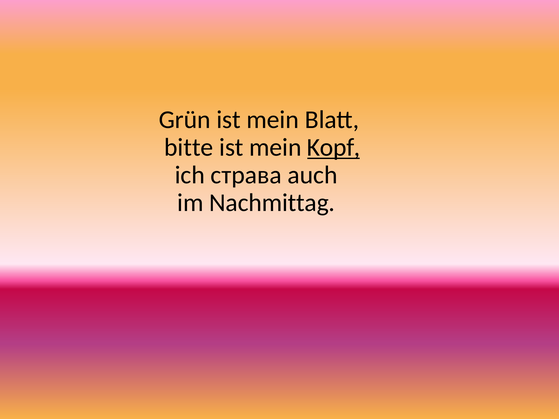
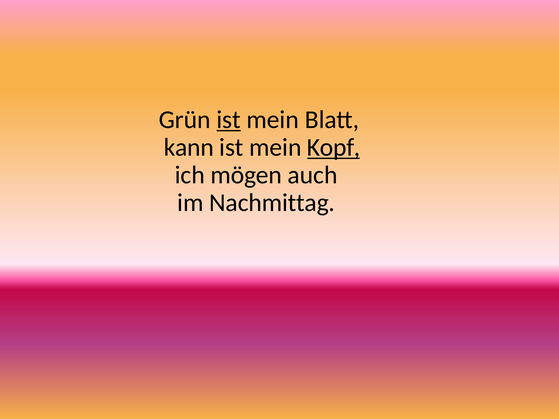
ist underline: none -> present (229, 120)
bitte: bitte -> kann (189, 147)
страва: страва -> mögen (246, 175)
